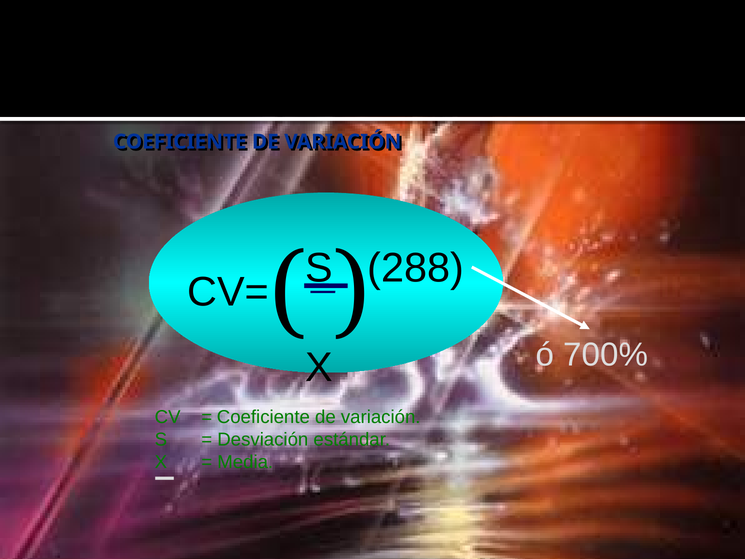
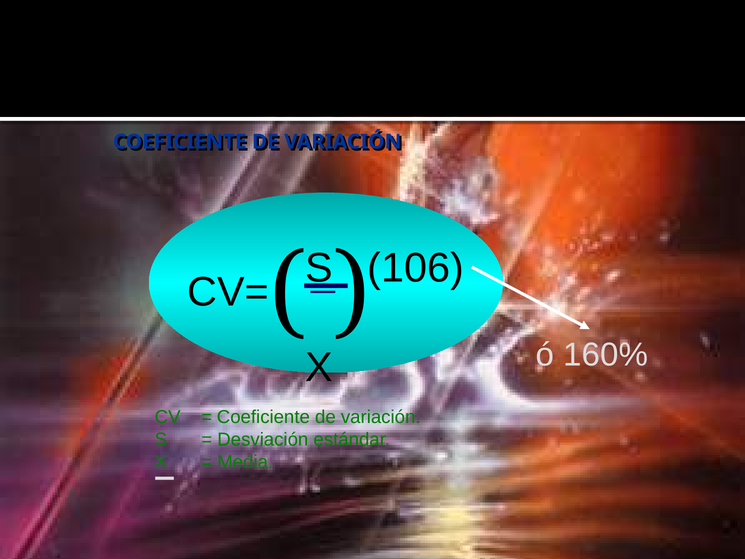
288: 288 -> 106 (416, 268)
700%: 700% -> 160% (606, 355)
